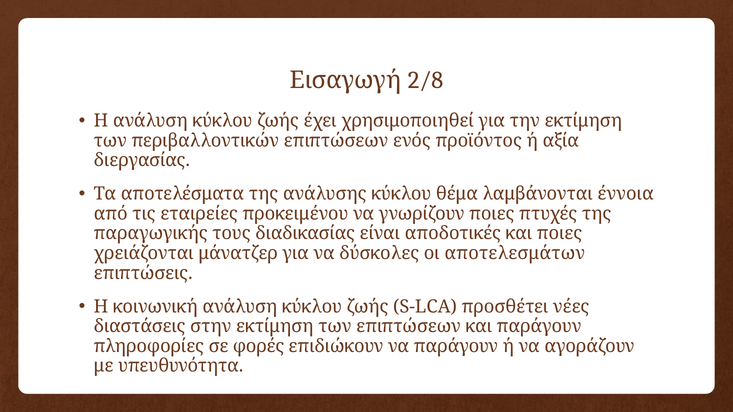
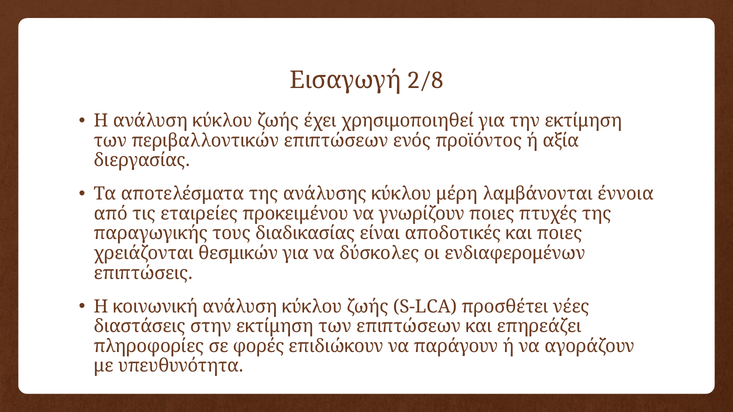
θέμα: θέμα -> μέρη (457, 194)
μάνατζερ: μάνατζερ -> θεσμικών (238, 253)
αποτελεσμάτων: αποτελεσμάτων -> ενδιαφερομένων (515, 253)
και παράγουν: παράγουν -> επηρεάζει (539, 327)
